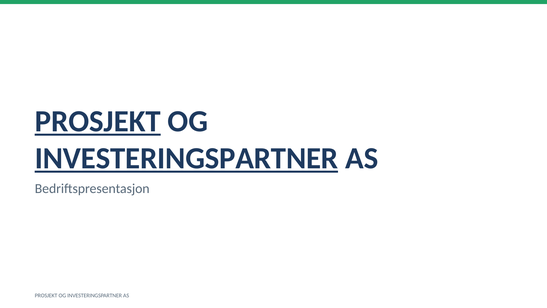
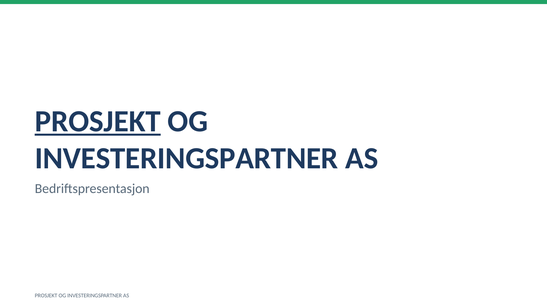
INVESTERINGSPARTNER underline: present -> none (187, 158)
